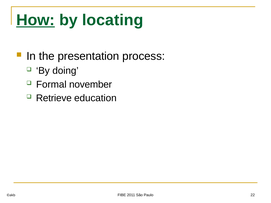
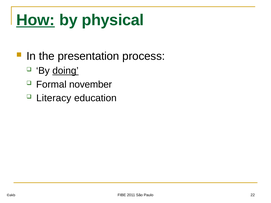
locating: locating -> physical (113, 20)
doing underline: none -> present (65, 71)
Retrieve: Retrieve -> Literacy (54, 98)
